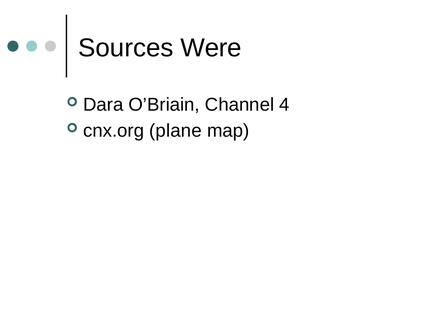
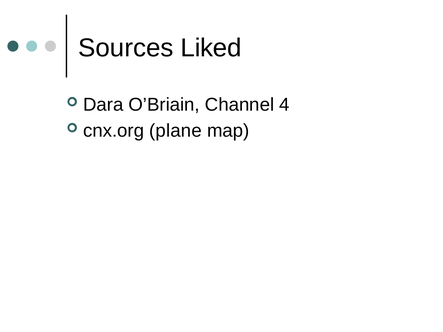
Were: Were -> Liked (211, 48)
